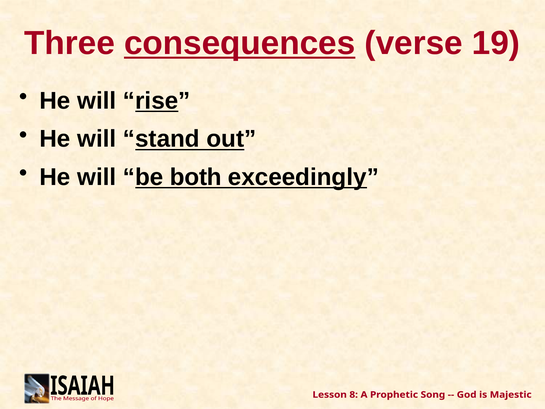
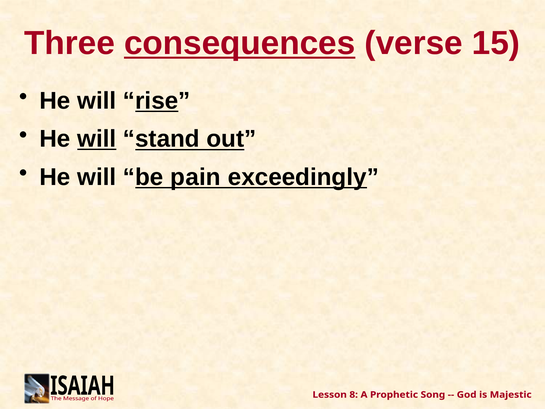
19: 19 -> 15 (496, 43)
will underline: none -> present (97, 139)
both: both -> pain (196, 177)
